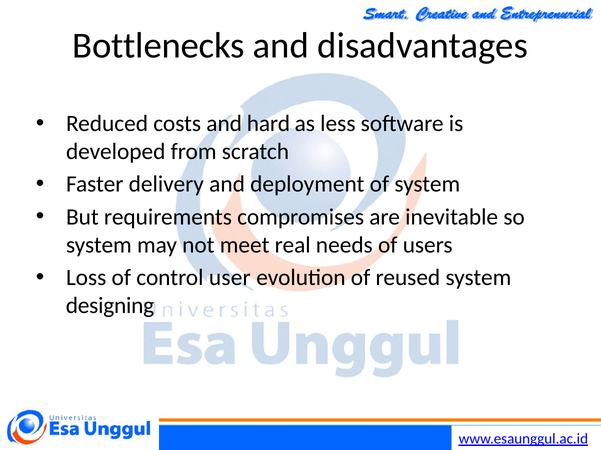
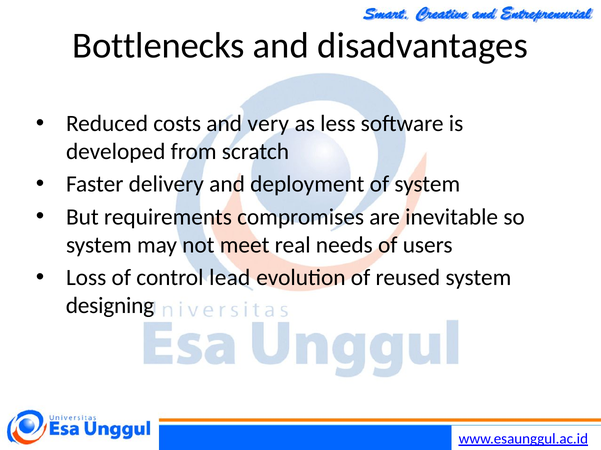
hard: hard -> very (268, 124)
user: user -> lead (230, 278)
